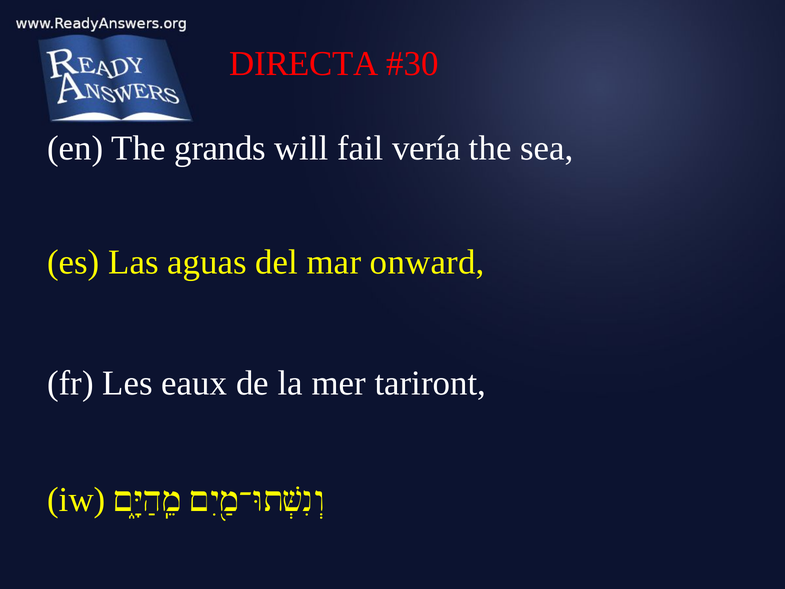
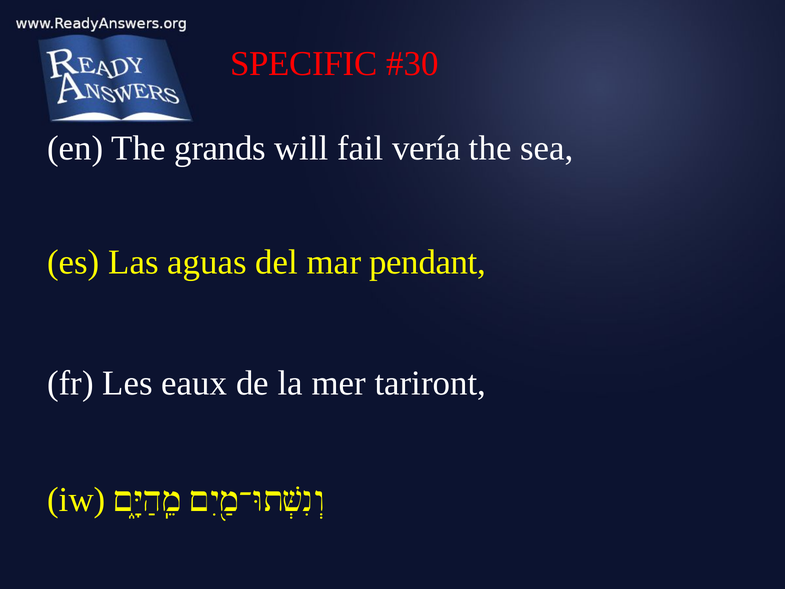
DIRECTA: DIRECTA -> SPECIFIC (304, 64)
onward: onward -> pendant (428, 262)
